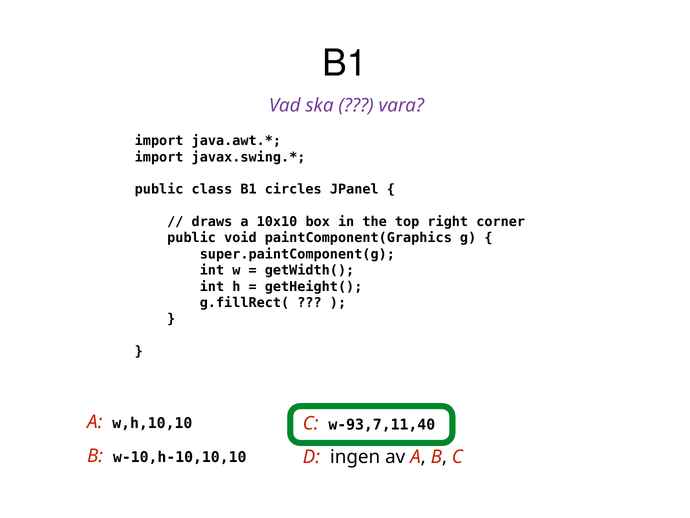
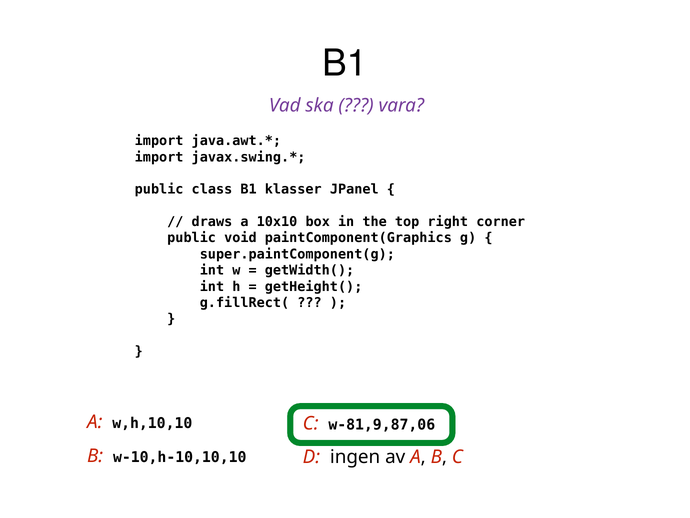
circles: circles -> klasser (293, 189)
w-93,7,11,40: w-93,7,11,40 -> w-81,9,87,06 (382, 424)
